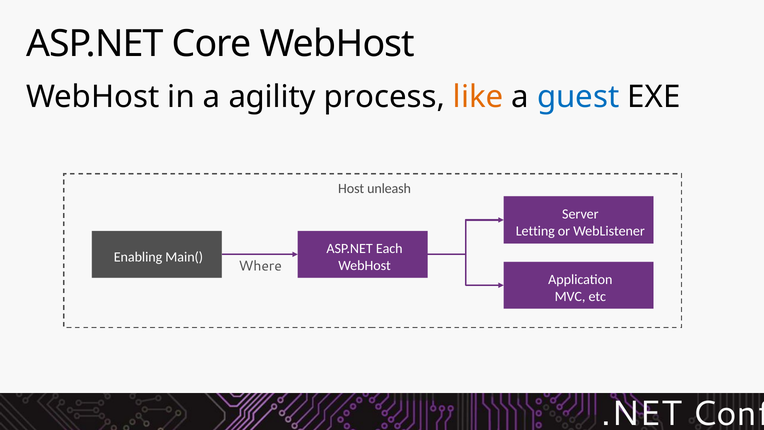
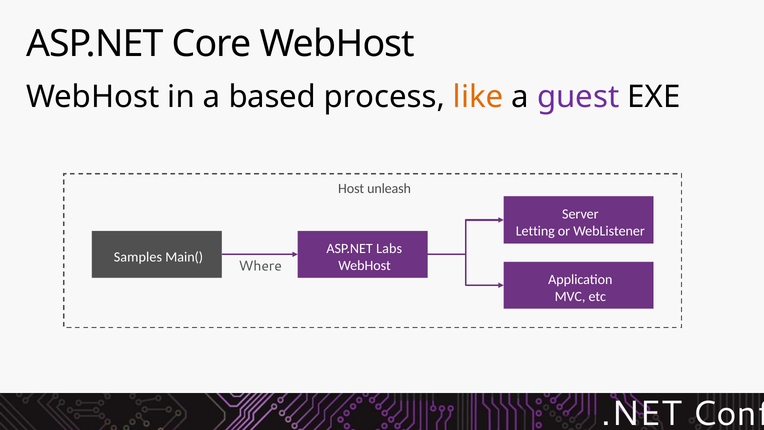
agility: agility -> based (272, 97)
guest colour: blue -> purple (578, 97)
Each: Each -> Labs (389, 248)
Enabling: Enabling -> Samples (138, 257)
